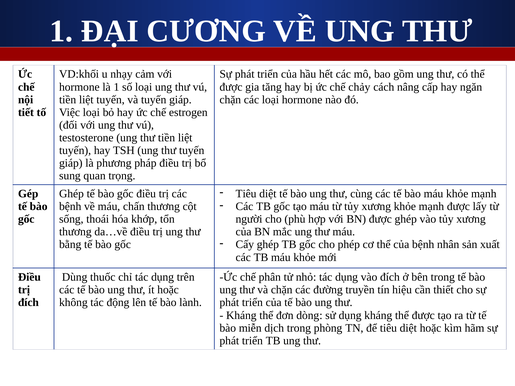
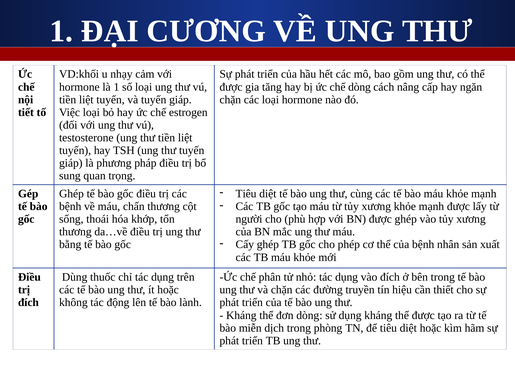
chế chảy: chảy -> dòng (359, 87)
